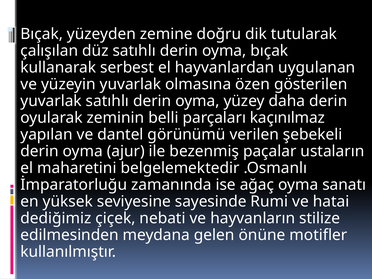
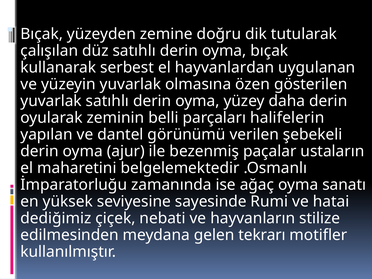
kaçınılmaz: kaçınılmaz -> halifelerin (287, 118)
önüne: önüne -> tekrarı (262, 235)
